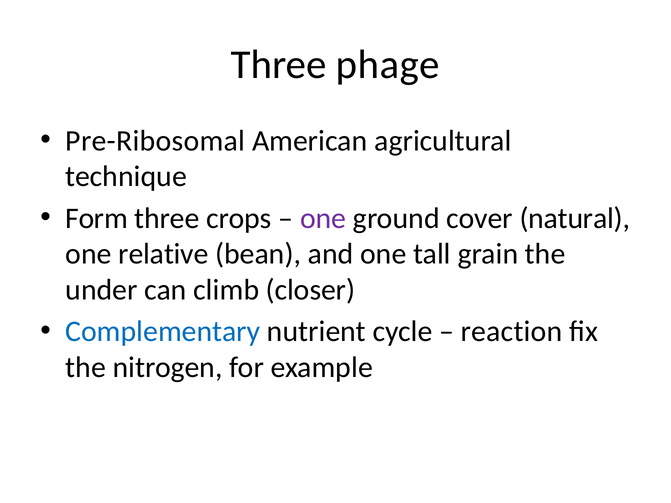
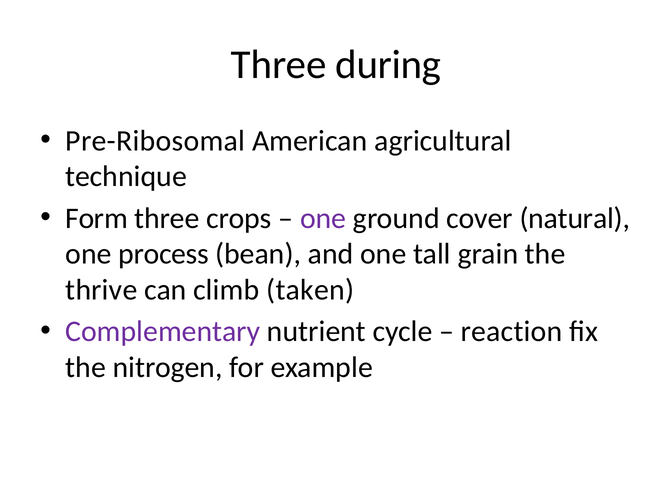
phage: phage -> during (388, 65)
relative: relative -> process (164, 254)
under: under -> thrive (101, 290)
closer: closer -> taken (310, 290)
Complementary colour: blue -> purple (163, 332)
